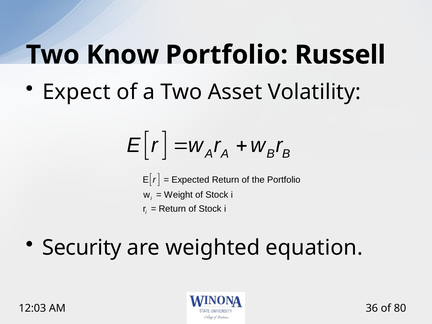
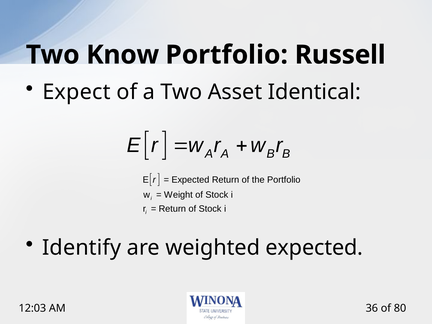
Volatility: Volatility -> Identical (314, 92)
Security: Security -> Identify (82, 248)
weighted equation: equation -> expected (314, 248)
